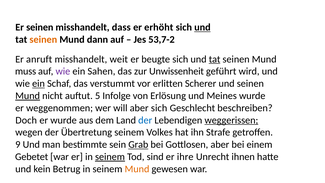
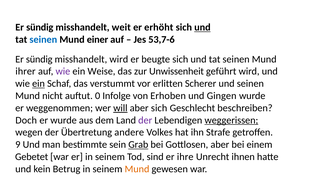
seinen: seinen -> sündig (40, 27)
dass: dass -> weit (121, 27)
seinen colour: orange -> blue (43, 39)
dann: dann -> einer (98, 39)
53,7-2: 53,7-2 -> 53,7-6 (162, 39)
anruft: anruft -> sündig (39, 59)
misshandelt weit: weit -> wird (119, 59)
tat underline: present -> none (215, 59)
muss: muss -> ihrer (25, 71)
Sahen: Sahen -> Weise (101, 71)
Mund underline: present -> none (28, 96)
5: 5 -> 0 (98, 96)
Erlösung: Erlösung -> Erhoben (168, 96)
Meines: Meines -> Gingen (222, 96)
will underline: none -> present (120, 108)
der colour: blue -> purple (145, 120)
Übertretung seinem: seinem -> andere (129, 132)
seinem underline: present -> none (110, 157)
